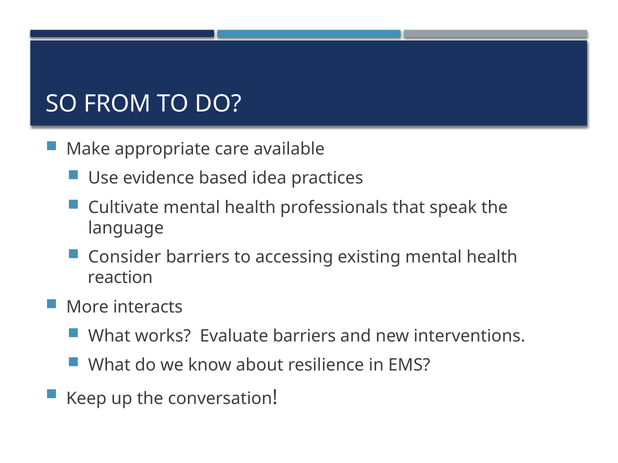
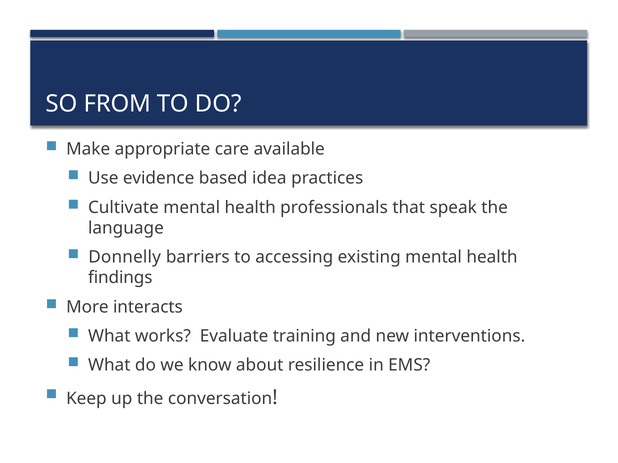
Consider: Consider -> Donnelly (125, 257)
reaction: reaction -> findings (120, 278)
Evaluate barriers: barriers -> training (304, 336)
